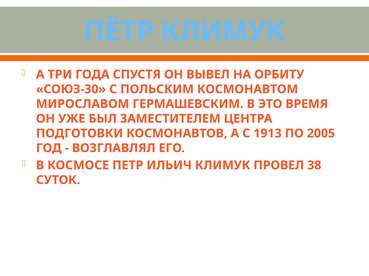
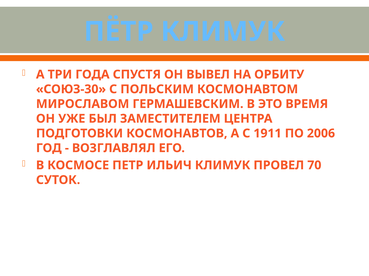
1913: 1913 -> 1911 (268, 134)
2005: 2005 -> 2006 (321, 134)
38: 38 -> 70 (314, 166)
